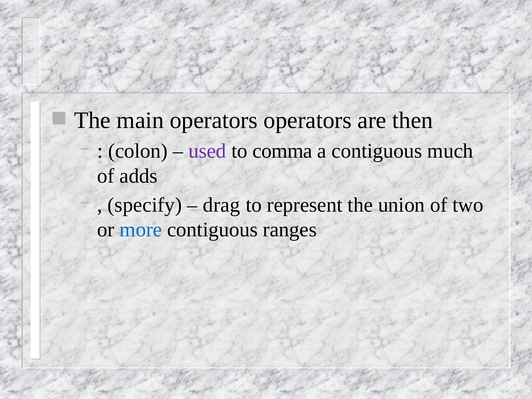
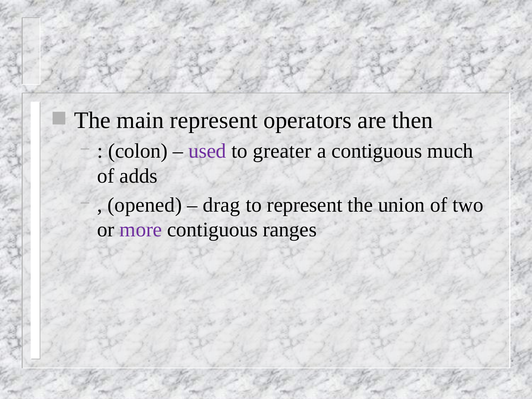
main operators: operators -> represent (214, 120)
comma: comma -> greater (282, 151)
specify: specify -> opened (145, 205)
more colour: blue -> purple (141, 230)
